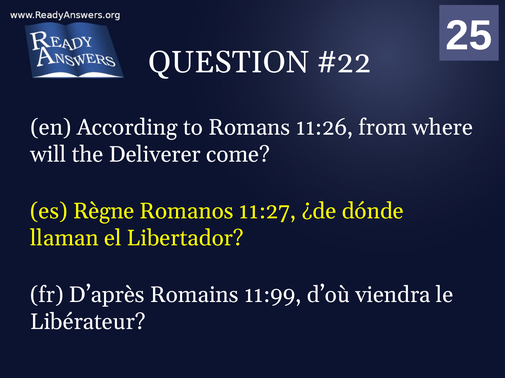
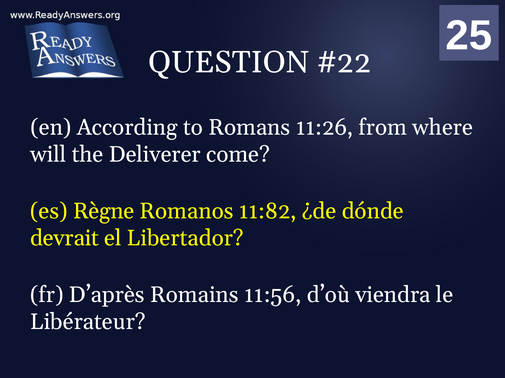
11:27: 11:27 -> 11:82 (268, 212)
llaman: llaman -> devrait (65, 238)
11:99: 11:99 -> 11:56 (273, 295)
